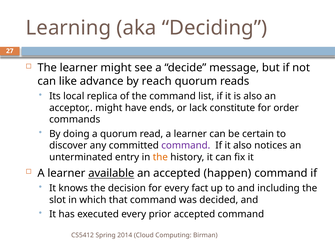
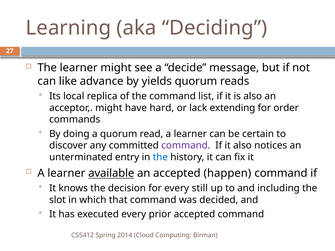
reach: reach -> yields (157, 81)
ends: ends -> hard (162, 108)
constitute: constitute -> extending (232, 108)
the colour: orange -> blue (160, 157)
fact: fact -> still (200, 188)
